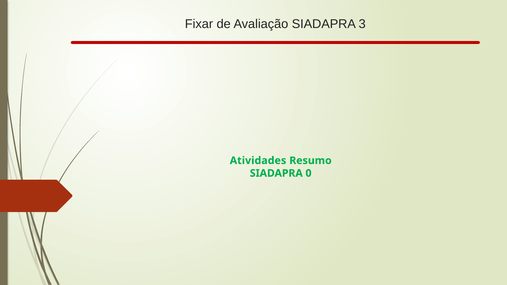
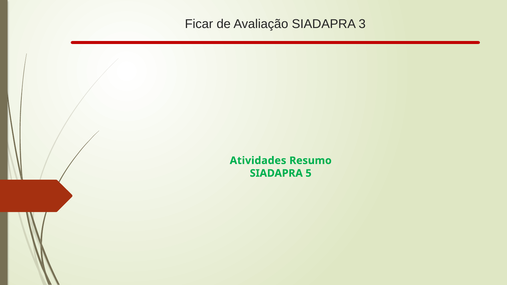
Fixar: Fixar -> Ficar (199, 24)
0: 0 -> 5 (309, 173)
